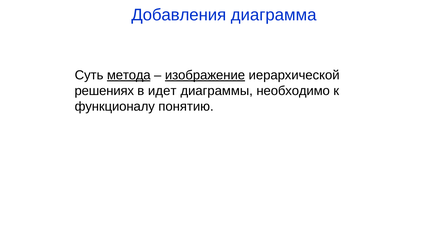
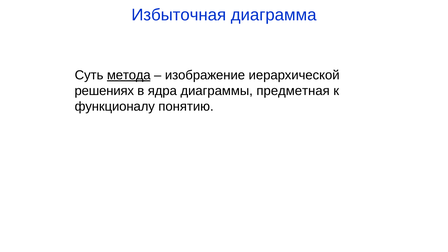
Добавления: Добавления -> Избыточная (179, 15)
изображение underline: present -> none (205, 75)
идет: идет -> ядра (162, 91)
необходимо: необходимо -> предметная (293, 91)
